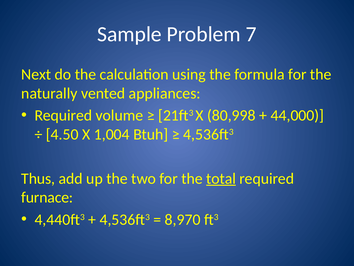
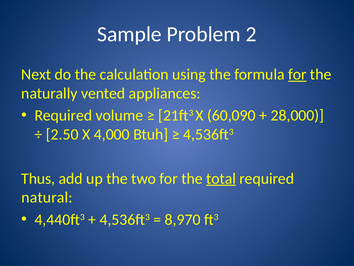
7: 7 -> 2 (251, 34)
for underline: none -> present (297, 74)
80,998: 80,998 -> 60,090 (231, 115)
44,000: 44,000 -> 28,000 (297, 115)
4.50: 4.50 -> 2.50 (62, 134)
1,004: 1,004 -> 4,000 (112, 134)
furnace: furnace -> natural (47, 197)
